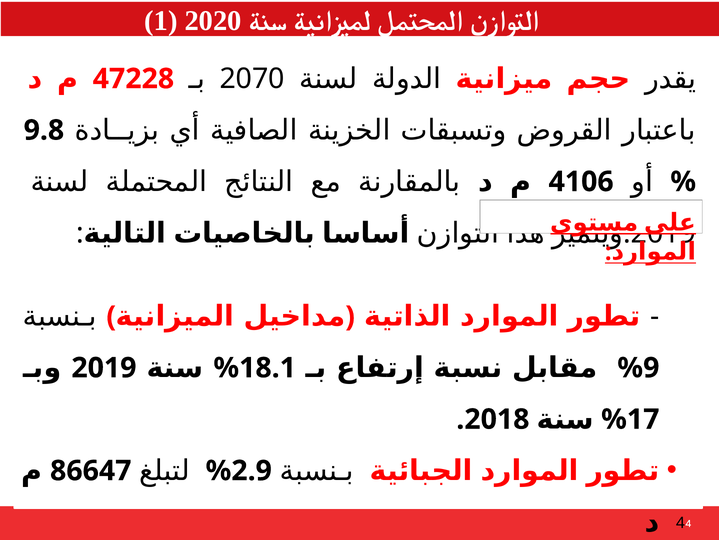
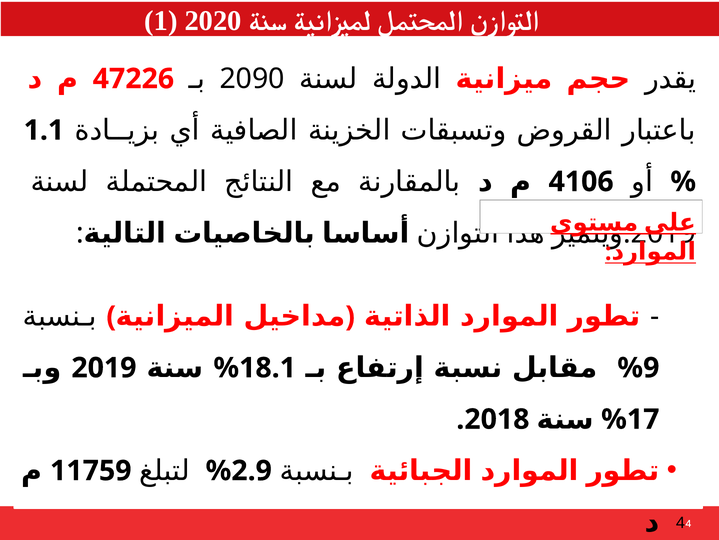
2070: 2070 -> 2090 (252, 79)
47228: 47228 -> 47226 (133, 79)
9.8: 9.8 -> 1.1 (44, 130)
86647: 86647 -> 11759 (91, 470)
